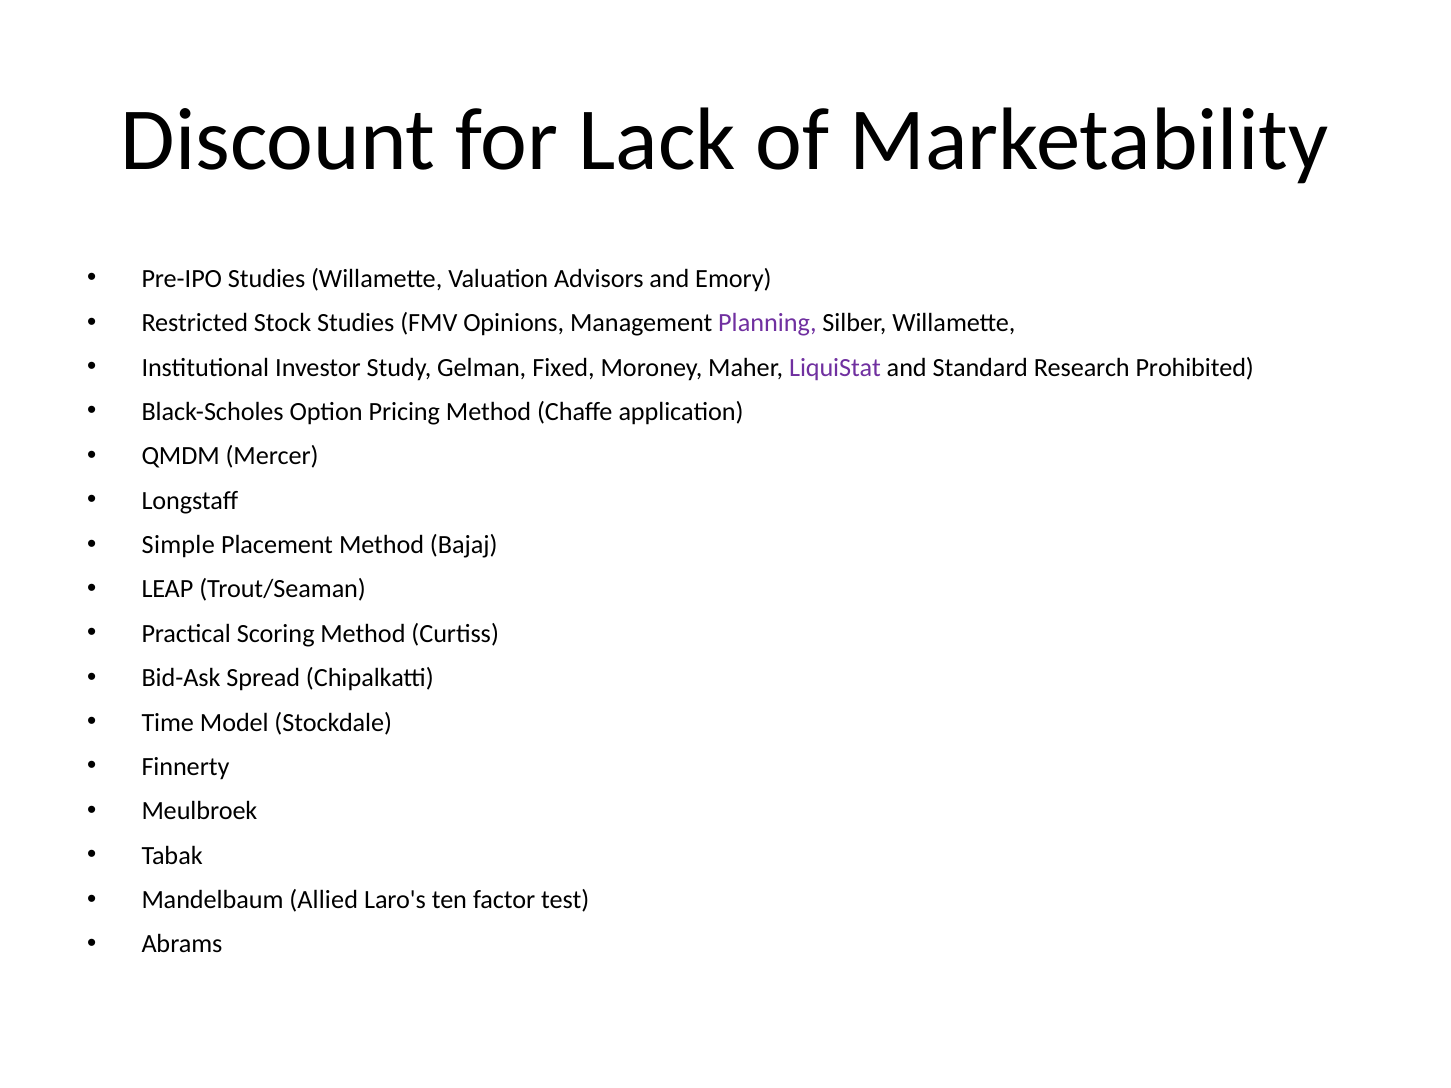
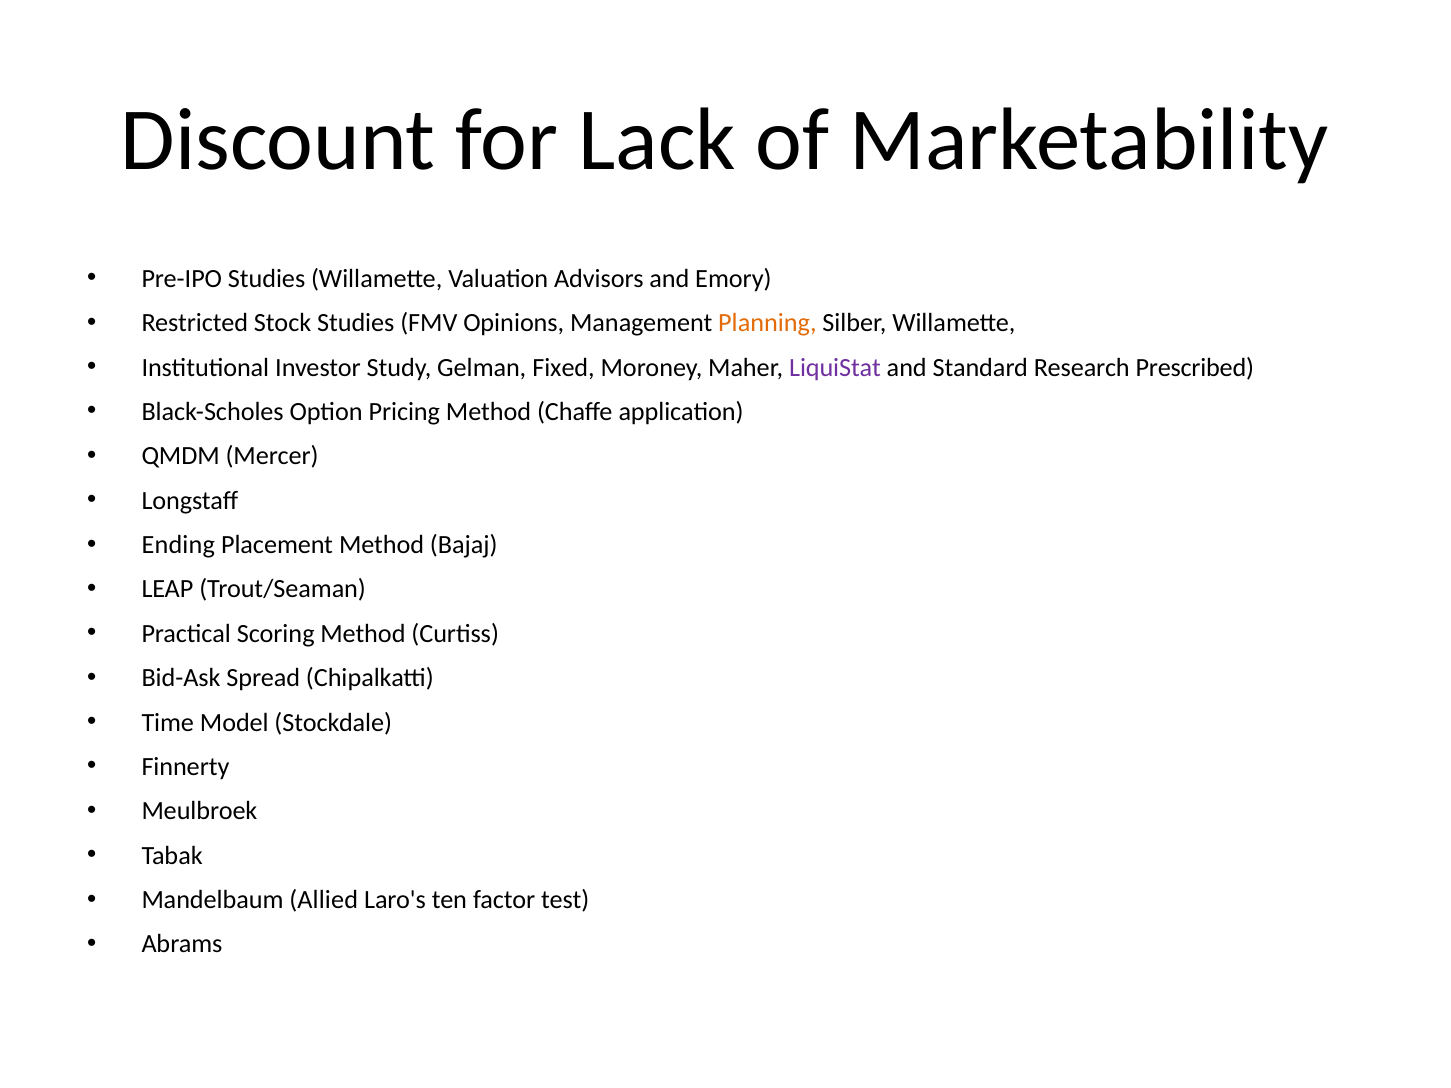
Planning colour: purple -> orange (767, 323)
Prohibited: Prohibited -> Prescribed (1195, 368)
Simple: Simple -> Ending (178, 545)
